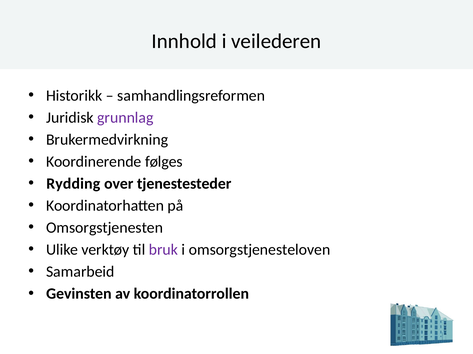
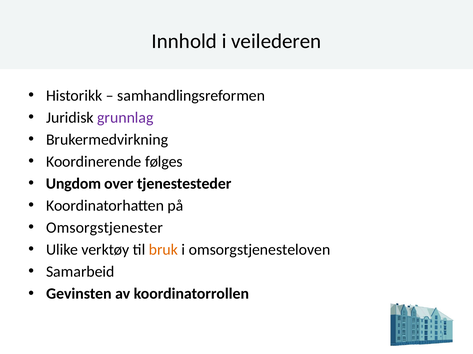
Rydding: Rydding -> Ungdom (73, 184)
Omsorgstjenesten: Omsorgstjenesten -> Omsorgstjenester (104, 228)
bruk colour: purple -> orange (163, 250)
